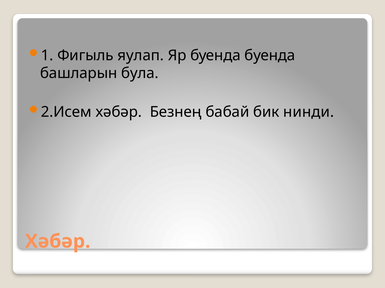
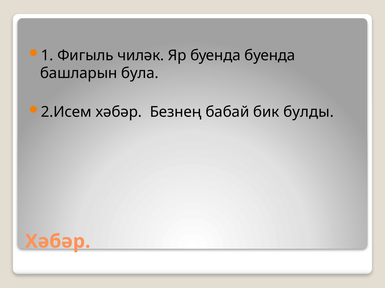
яулап: яулап -> чиләк (141, 56)
нинди: нинди -> булды (309, 112)
